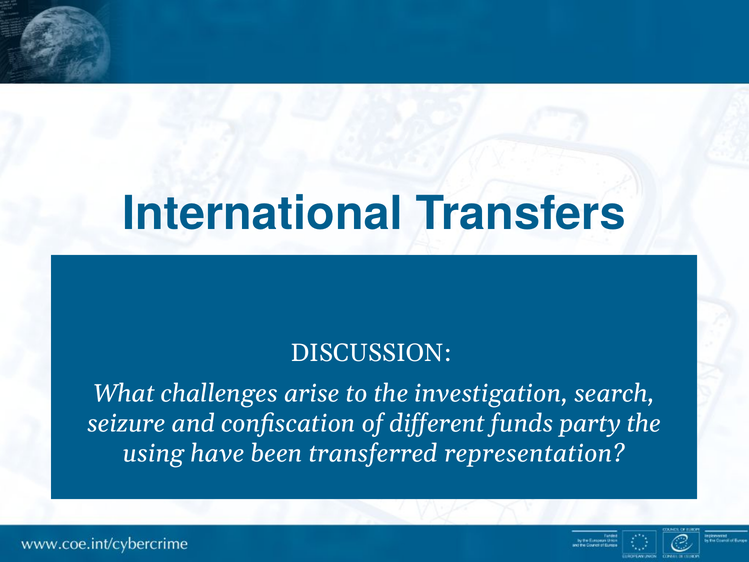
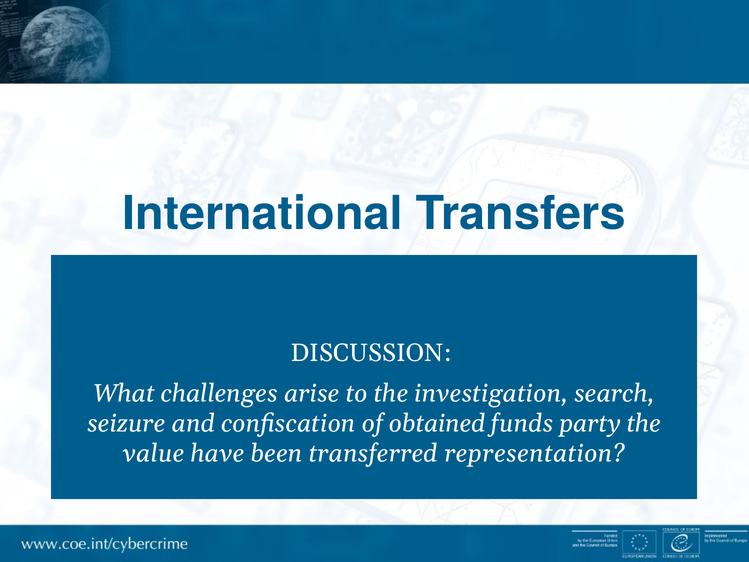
different: different -> obtained (437, 423)
using: using -> value (154, 453)
